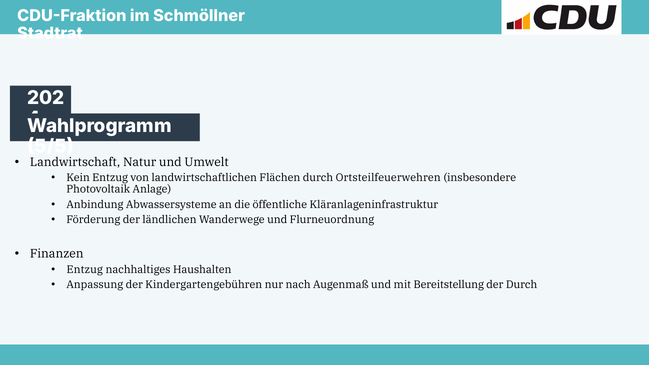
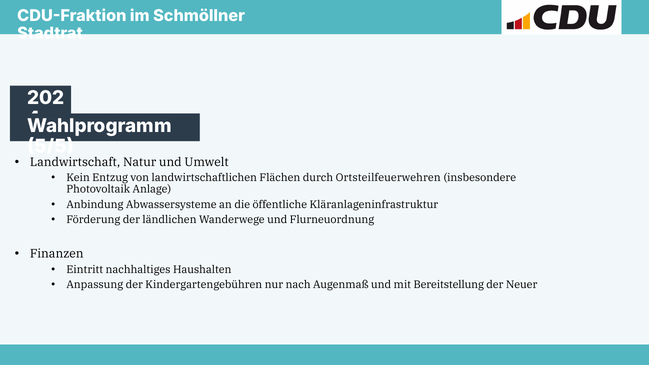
Entzug: Entzug -> Eintritt (85, 270)
der Durch: Durch -> Neuer (522, 285)
